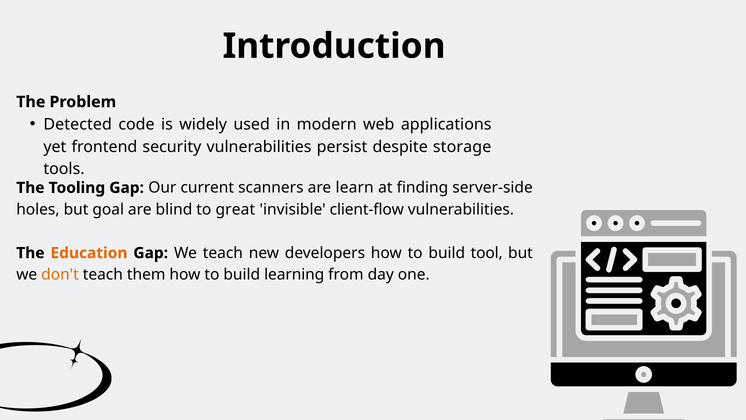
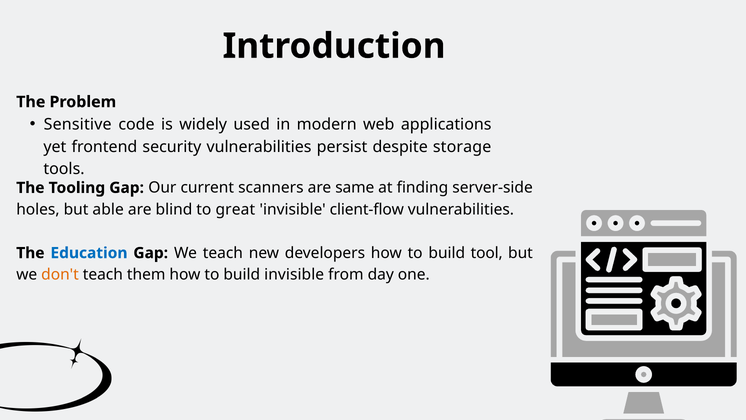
Detected: Detected -> Sensitive (78, 124)
learn: learn -> same (355, 188)
goal: goal -> able (108, 209)
Education colour: orange -> blue (89, 253)
build learning: learning -> invisible (294, 275)
